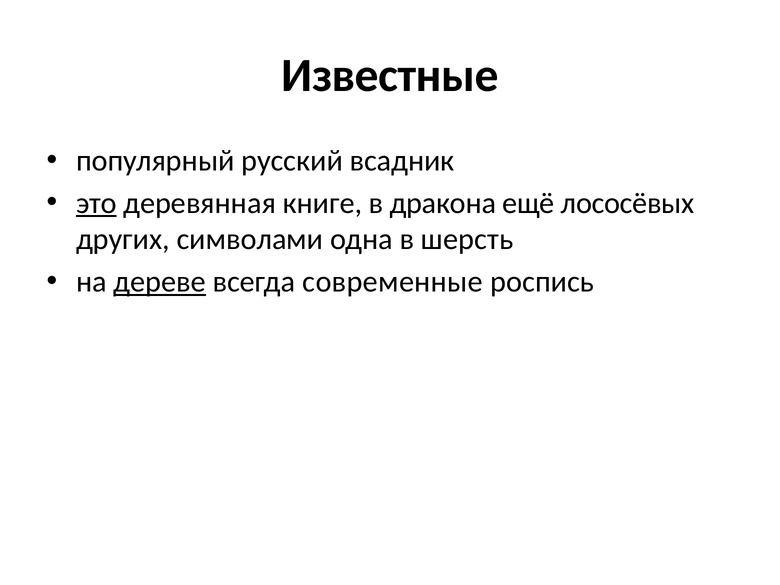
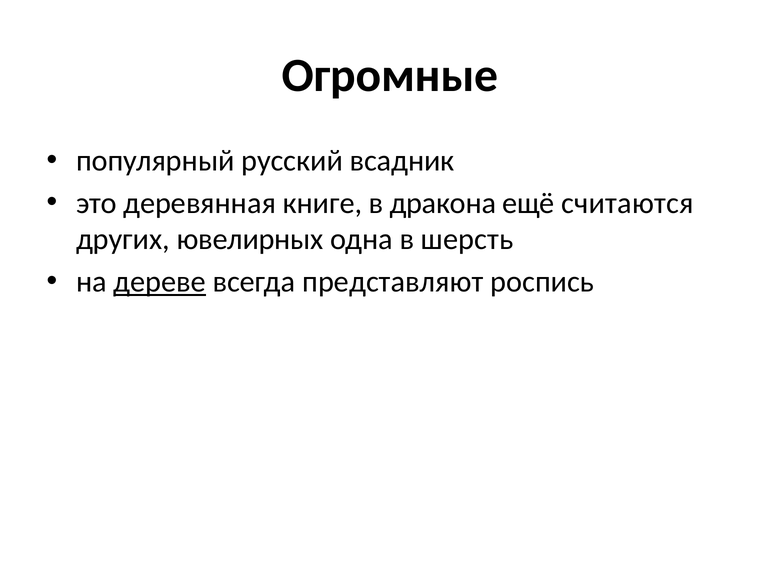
Известные: Известные -> Огромные (390, 76)
это underline: present -> none (96, 203)
лососёвых: лососёвых -> считаются (627, 203)
символами: символами -> ювелирных (250, 239)
современные: современные -> представляют (393, 282)
